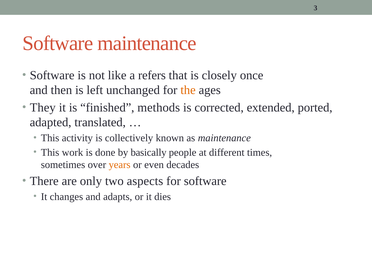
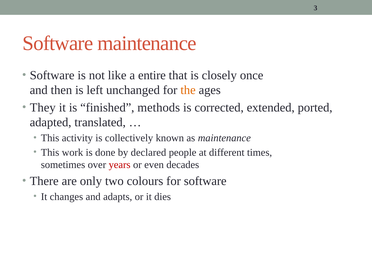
refers: refers -> entire (152, 75)
basically: basically -> declared (148, 152)
years colour: orange -> red (120, 165)
aspects: aspects -> colours (145, 181)
